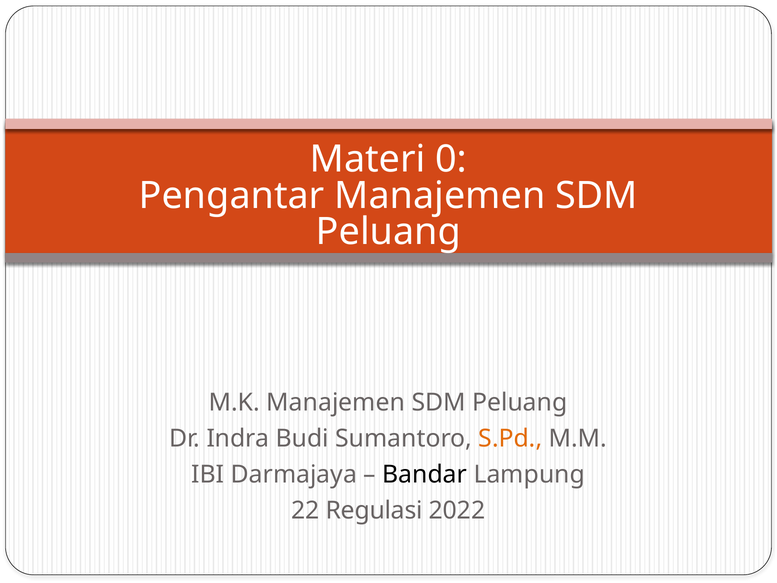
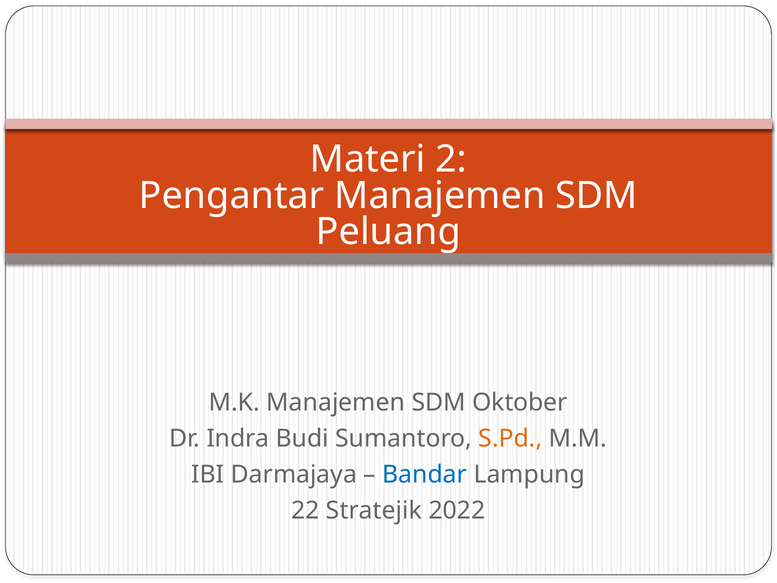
0: 0 -> 2 (451, 159)
M.K Manajemen SDM Peluang: Peluang -> Oktober (520, 402)
Bandar colour: black -> blue (425, 475)
Regulasi: Regulasi -> Stratejik (374, 511)
